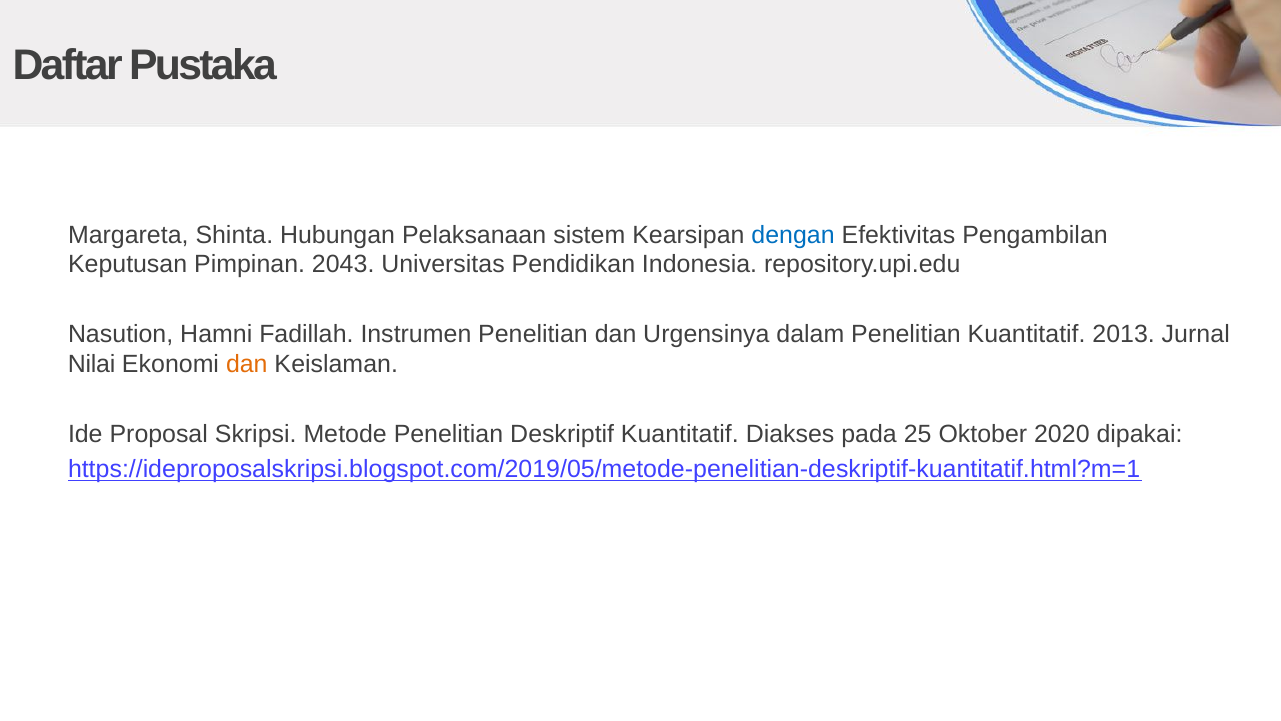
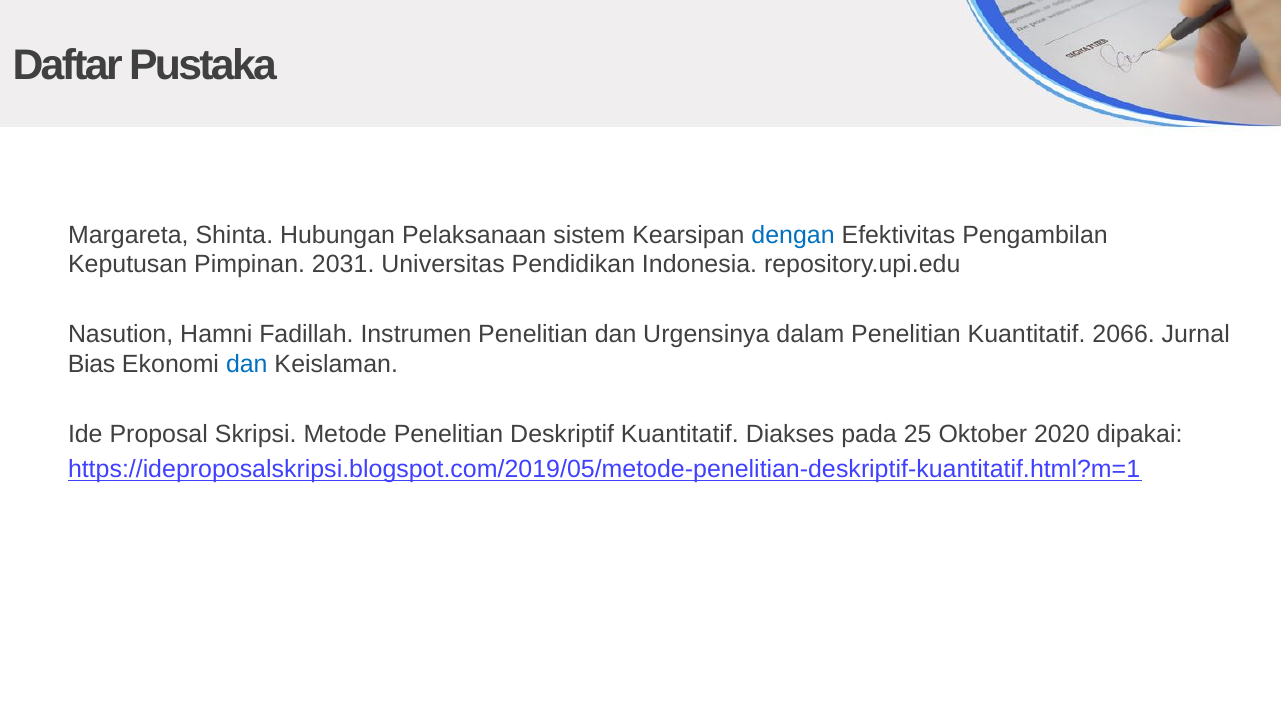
2043: 2043 -> 2031 (343, 265)
2013: 2013 -> 2066 (1124, 334)
Nilai: Nilai -> Bias (92, 364)
dan colour: orange -> blue (247, 364)
